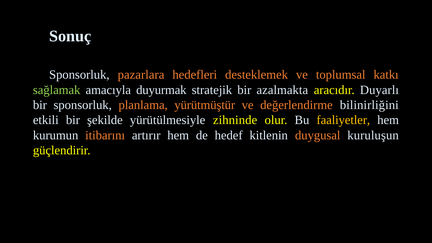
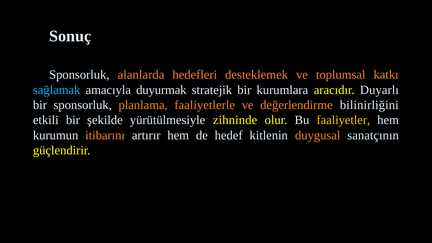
pazarlara: pazarlara -> alanlarda (141, 75)
sağlamak colour: light green -> light blue (57, 90)
azalmakta: azalmakta -> kurumlara (282, 90)
yürütmüştür: yürütmüştür -> faaliyetlerle (205, 105)
kuruluşun: kuruluşun -> sanatçının (373, 135)
